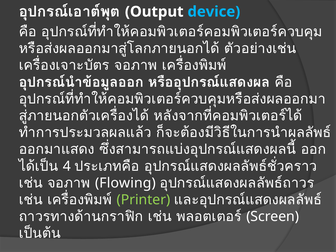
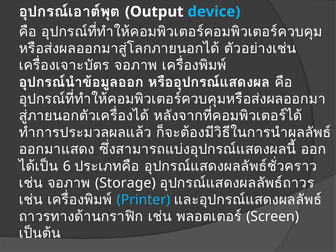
4: 4 -> 6 (67, 166)
Flowing: Flowing -> Storage (125, 183)
Printer colour: light green -> light blue (143, 200)
